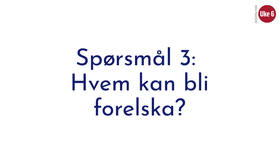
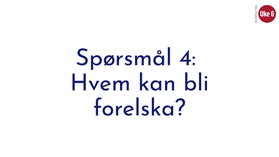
3: 3 -> 4 (188, 58)
